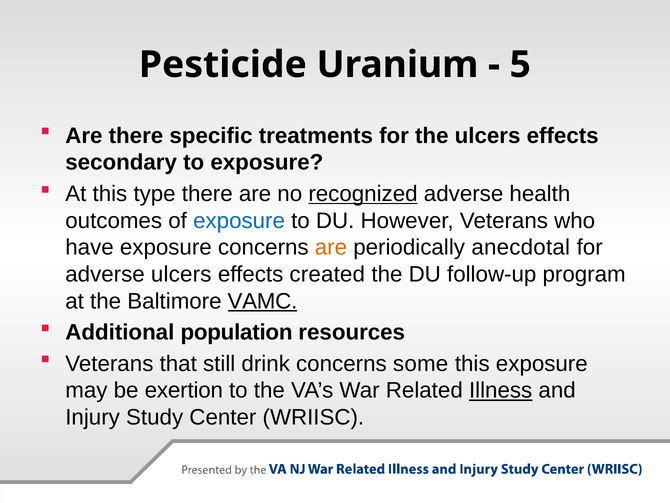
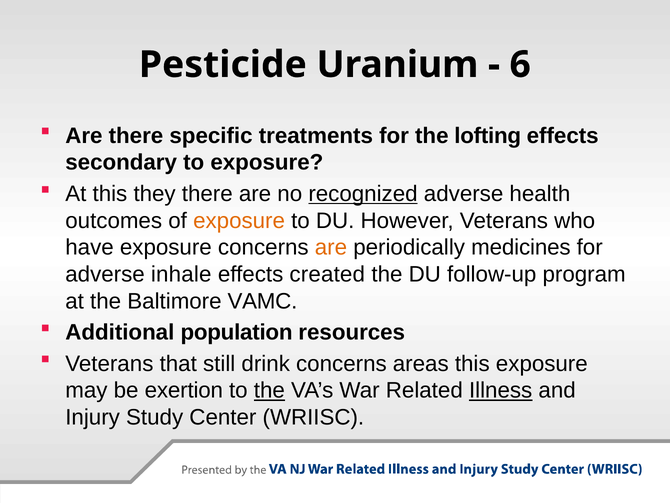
5: 5 -> 6 (520, 65)
the ulcers: ulcers -> lofting (488, 136)
type: type -> they (155, 194)
exposure colour: blue -> orange (239, 220)
anecdotal: anecdotal -> medicines (521, 247)
adverse ulcers: ulcers -> inhale (181, 274)
VAMC underline: present -> none (262, 301)
some: some -> areas (421, 363)
the underline: none -> present (269, 390)
